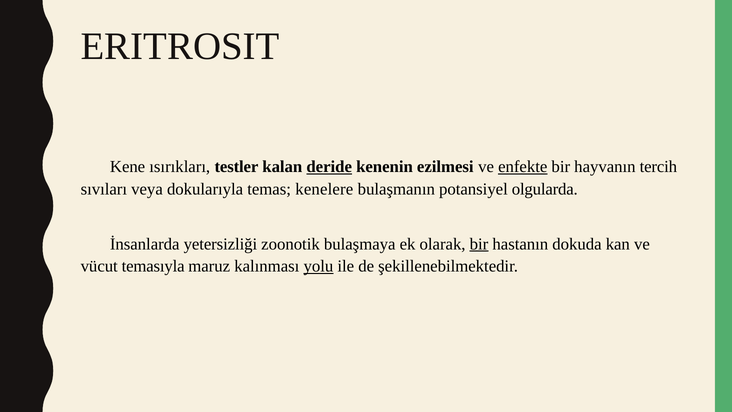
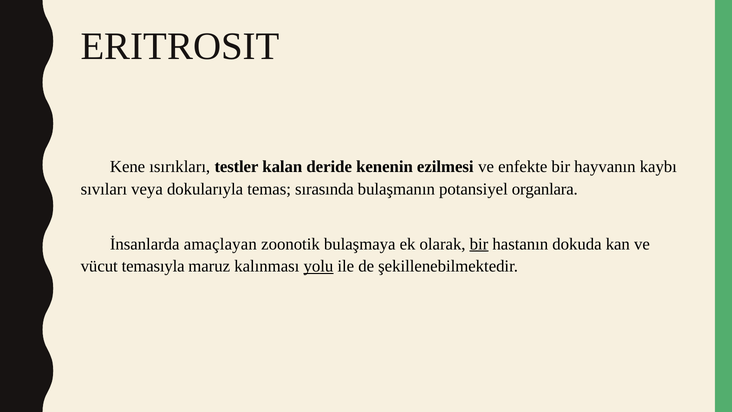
deride underline: present -> none (329, 167)
enfekte underline: present -> none (523, 167)
tercih: tercih -> kaybı (658, 167)
kenelere: kenelere -> sırasında (324, 189)
olgularda: olgularda -> organlara (545, 189)
yetersizliği: yetersizliği -> amaçlayan (220, 244)
